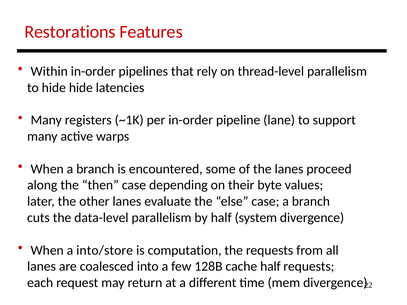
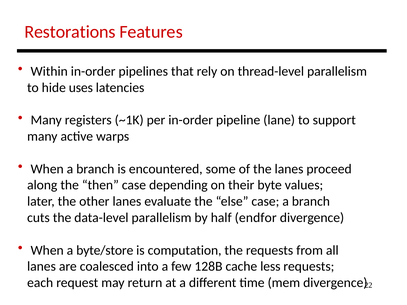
hide hide: hide -> uses (81, 88)
system: system -> endfor (256, 218)
into/store: into/store -> byte/store (105, 250)
cache half: half -> less (270, 267)
